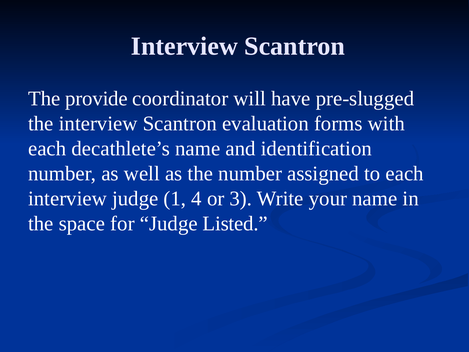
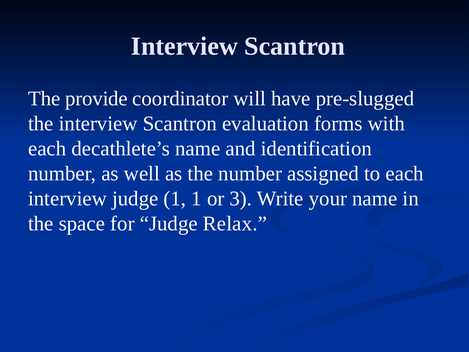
1 4: 4 -> 1 (197, 198)
Listed: Listed -> Relax (235, 223)
